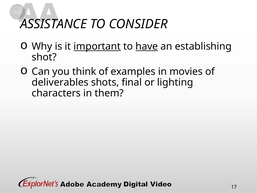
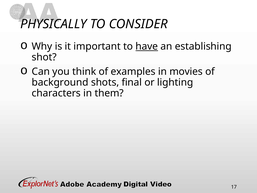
ASSISTANCE: ASSISTANCE -> PHYSICALLY (53, 24)
important underline: present -> none (97, 46)
deliverables: deliverables -> background (60, 82)
